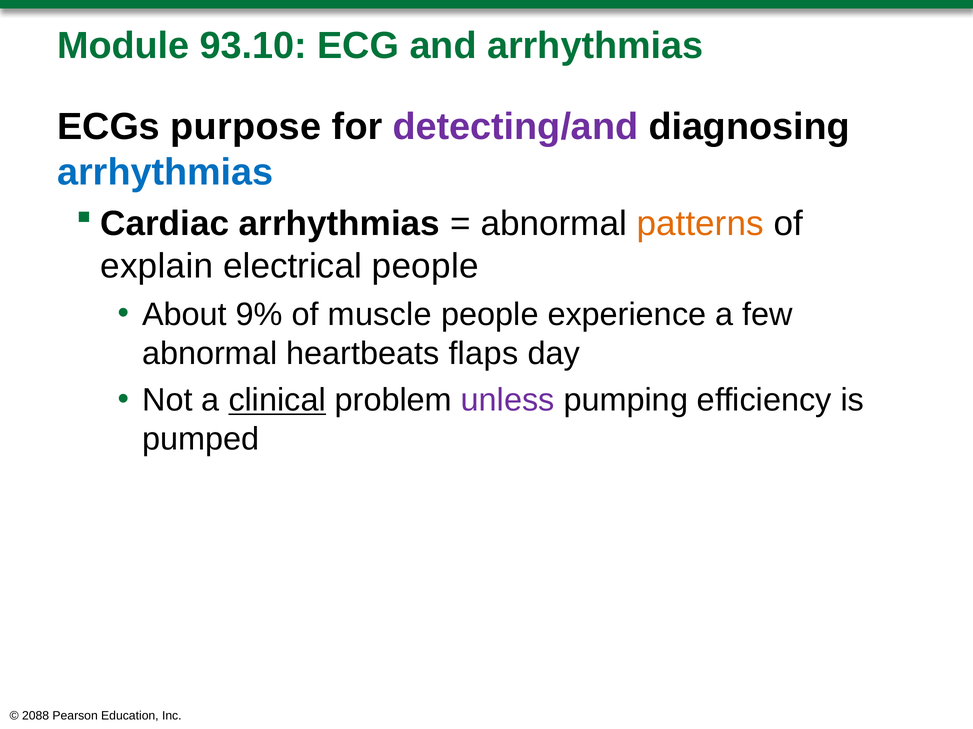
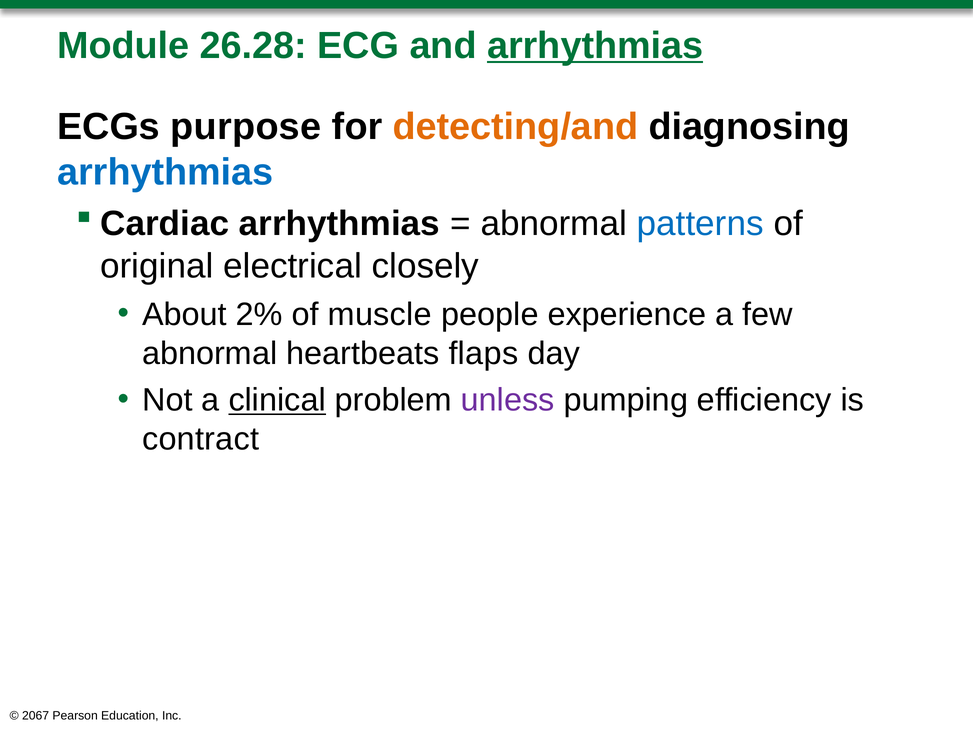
93.10: 93.10 -> 26.28 (253, 46)
arrhythmias underline: none -> present (595, 46)
detecting/and colour: purple -> orange (515, 127)
patterns colour: orange -> blue (700, 224)
explain: explain -> original (157, 266)
electrical people: people -> closely (425, 266)
9%: 9% -> 2% (259, 315)
pumped: pumped -> contract (201, 440)
2088: 2088 -> 2067 (36, 716)
